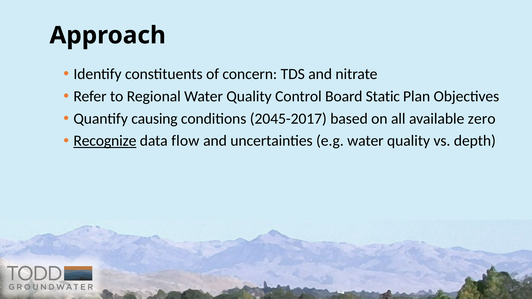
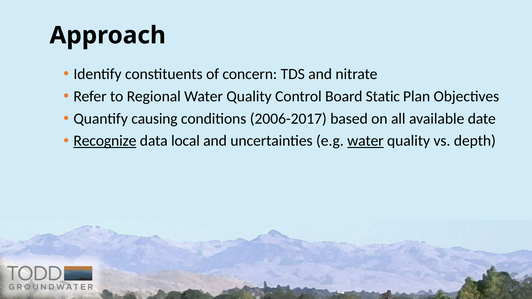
2045-2017: 2045-2017 -> 2006-2017 (288, 119)
zero: zero -> date (482, 119)
flow: flow -> local (185, 141)
water underline: none -> present (365, 141)
